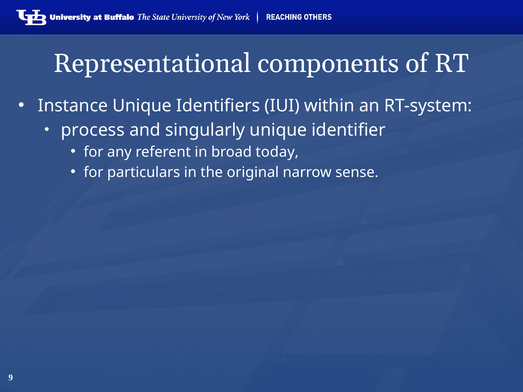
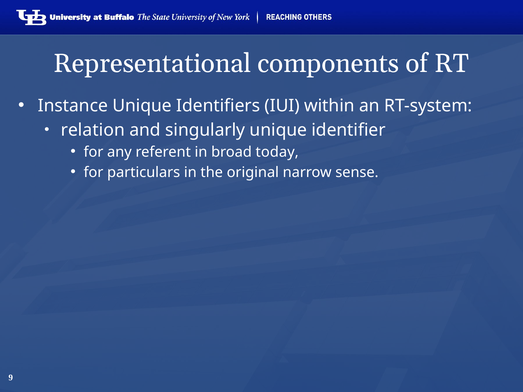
process: process -> relation (93, 130)
